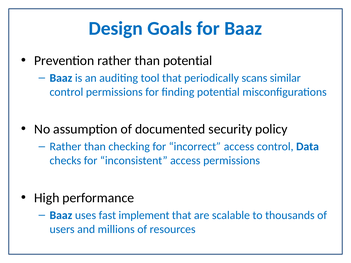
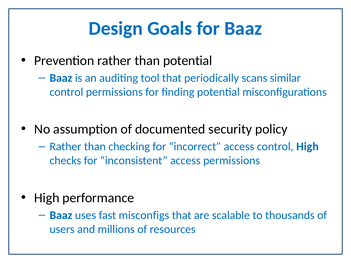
control Data: Data -> High (307, 147)
implement: implement -> misconfigs (144, 215)
